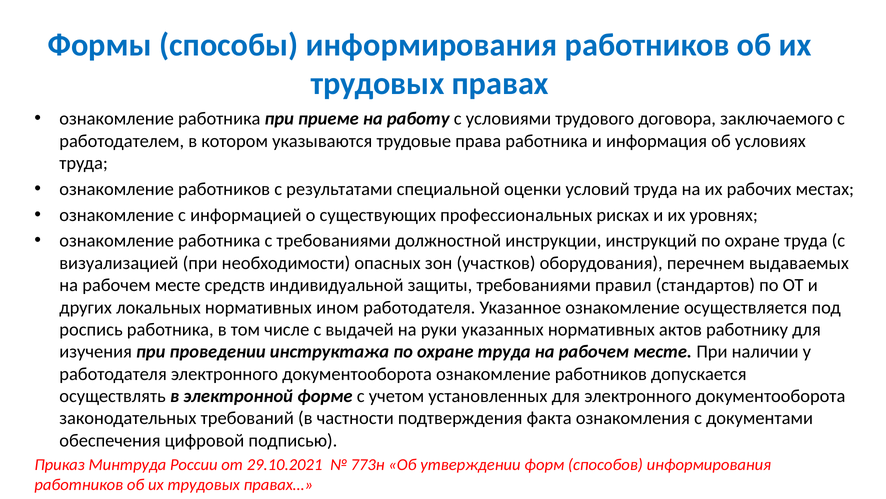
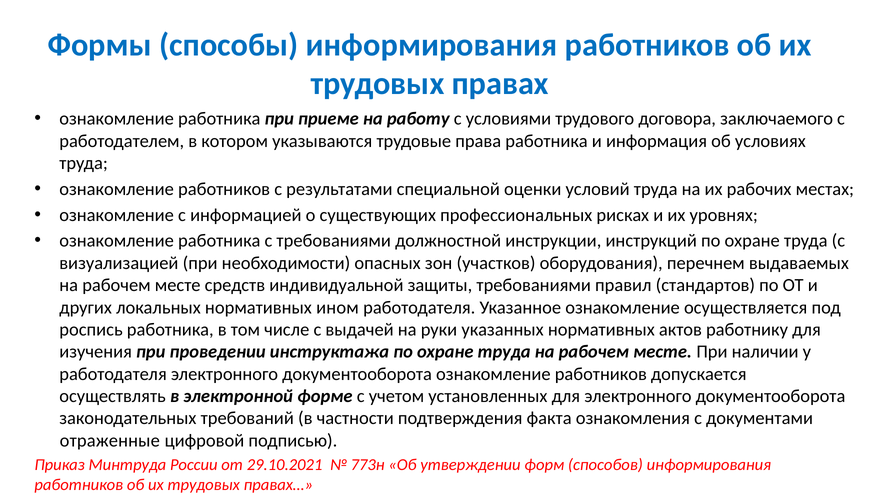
обеспечения: обеспечения -> отраженные (110, 440)
